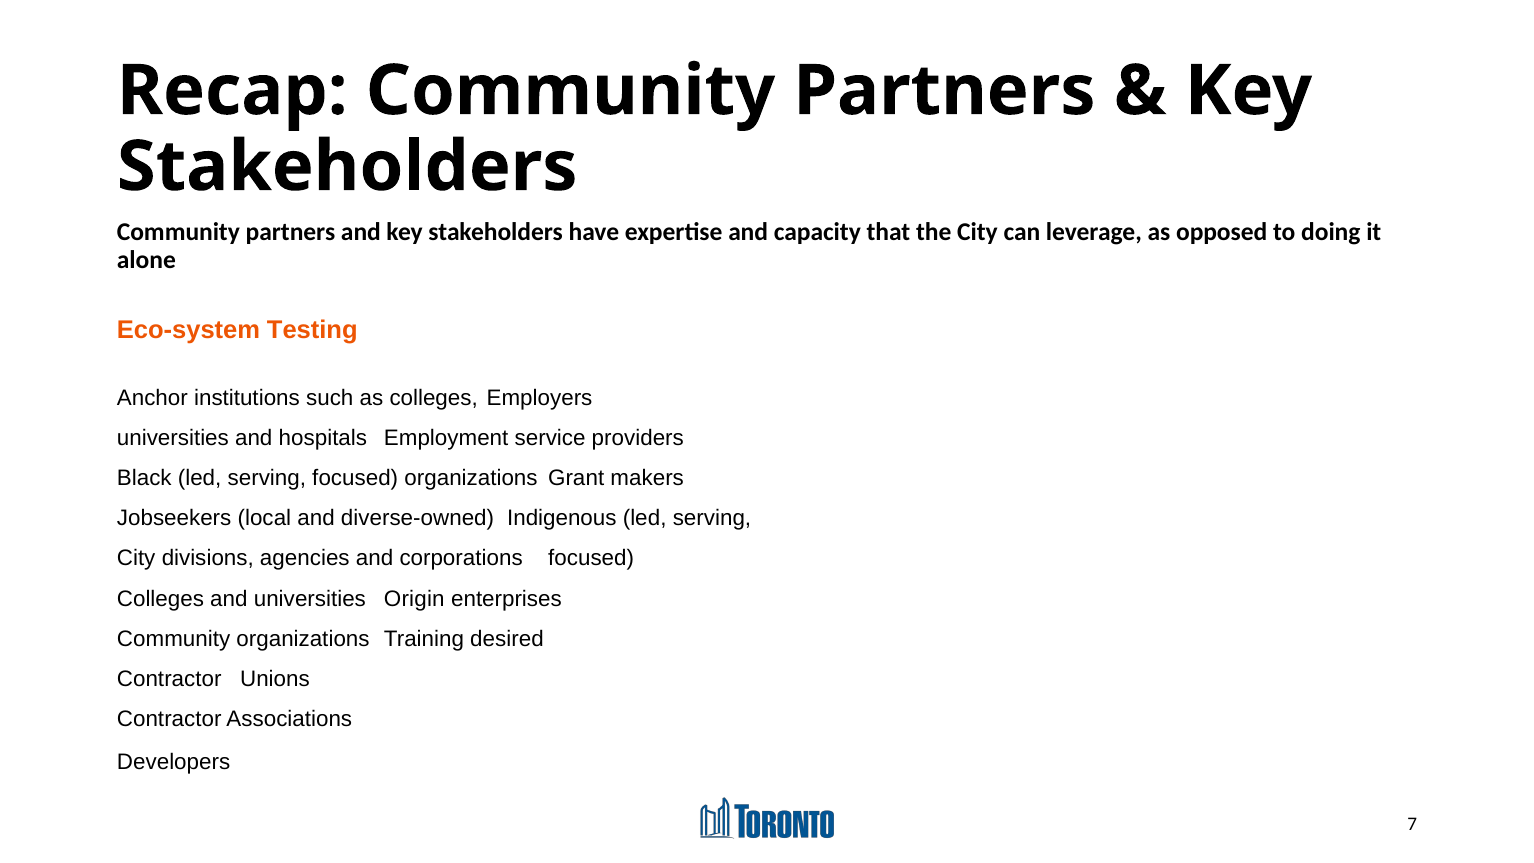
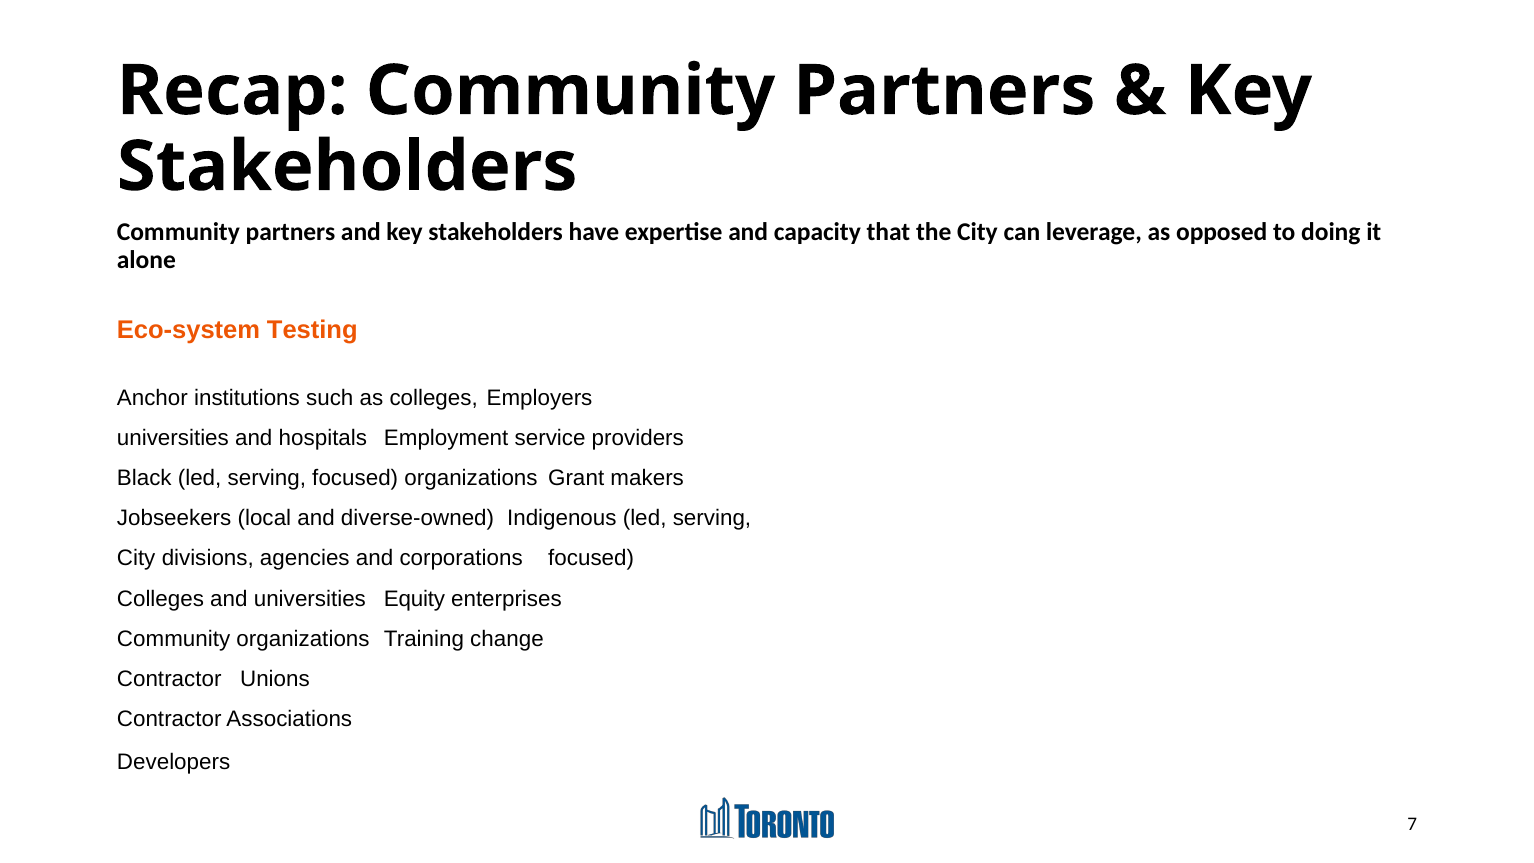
Origin: Origin -> Equity (415, 599)
desired: desired -> change (507, 639)
